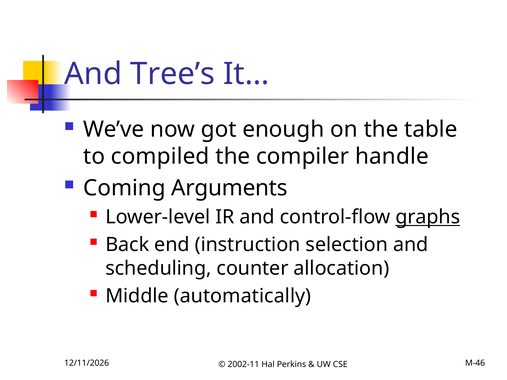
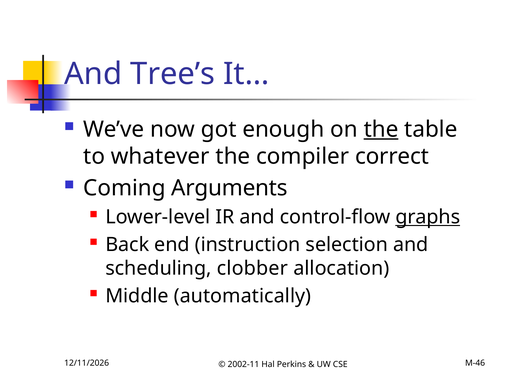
the underline: none -> present (381, 130)
compiled: compiled -> whatever (160, 157)
handle: handle -> correct (392, 157)
counter: counter -> clobber (252, 269)
